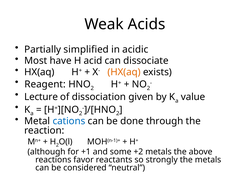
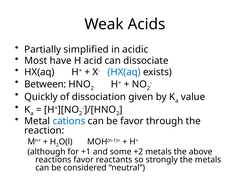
HX(aq colour: orange -> blue (124, 72)
Reagent: Reagent -> Between (45, 84)
Lecture: Lecture -> Quickly (41, 97)
be done: done -> favor (132, 121)
